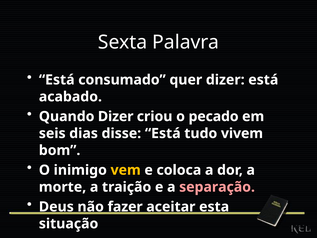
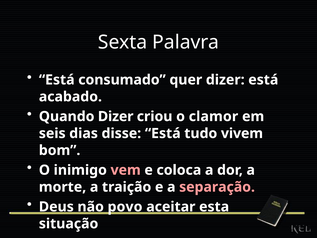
pecado: pecado -> clamor (213, 116)
vem colour: yellow -> pink (126, 170)
fazer: fazer -> povo (125, 207)
